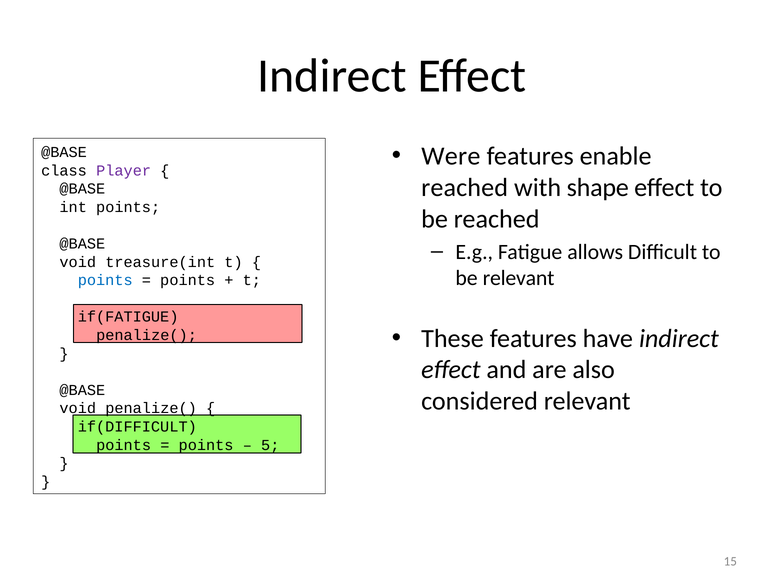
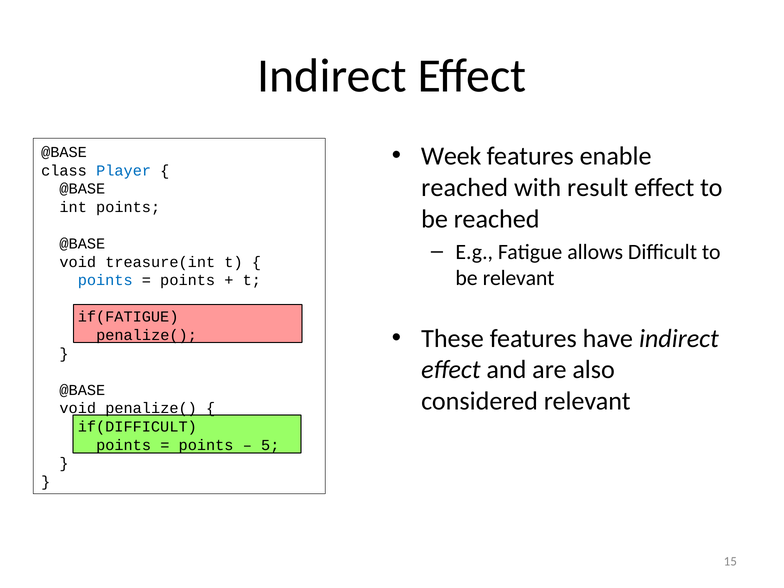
Were: Were -> Week (451, 156)
Player colour: purple -> blue (124, 170)
shape: shape -> result (598, 188)
